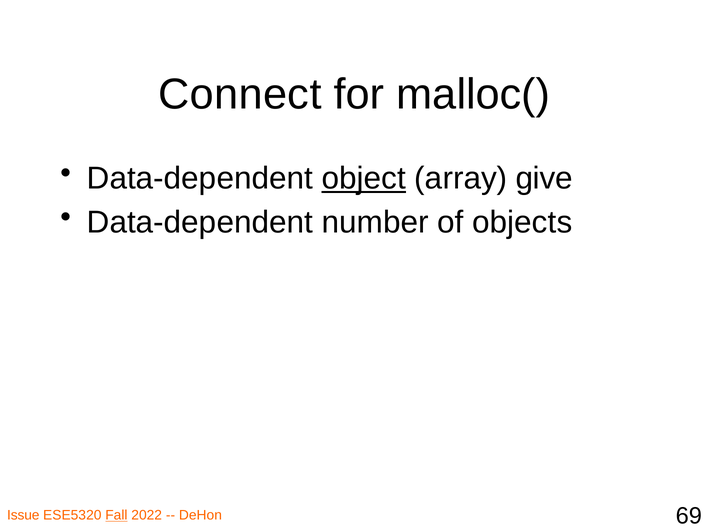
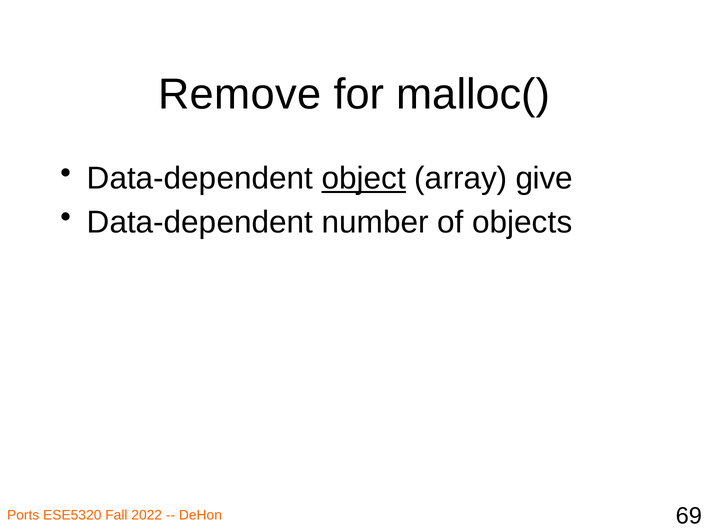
Connect: Connect -> Remove (240, 95)
Issue: Issue -> Ports (23, 515)
Fall underline: present -> none (116, 515)
